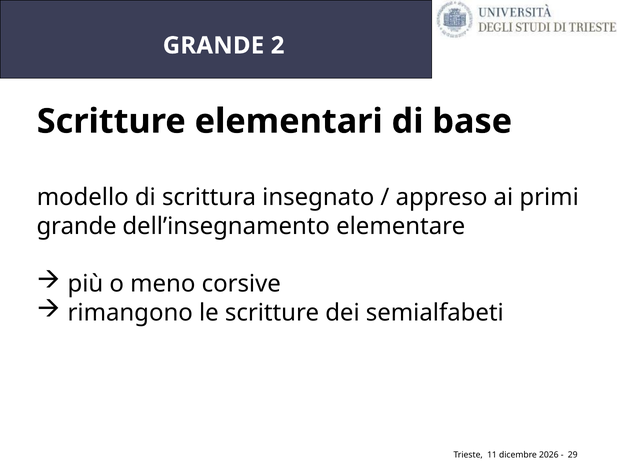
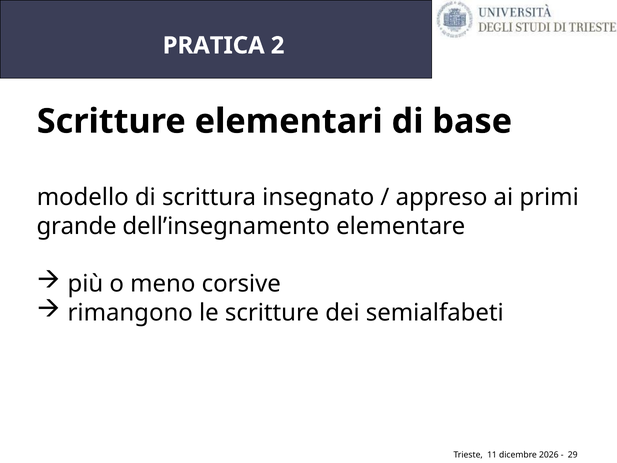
GRANDE: GRANDE -> PRATICA (214, 45)
